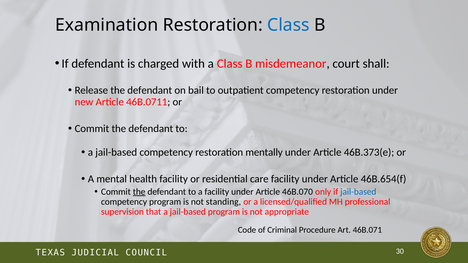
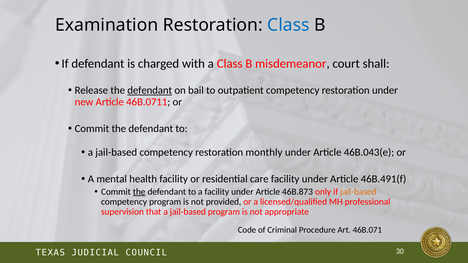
defendant underline: none -> present (150, 91)
mentally: mentally -> monthly (264, 152)
46B.373(e: 46B.373(e -> 46B.043(e (369, 152)
46B.654(f: 46B.654(f -> 46B.491(f (384, 179)
46B.070: 46B.070 -> 46B.873 (297, 192)
jail-based colour: blue -> orange (358, 192)
standing: standing -> provided (224, 202)
